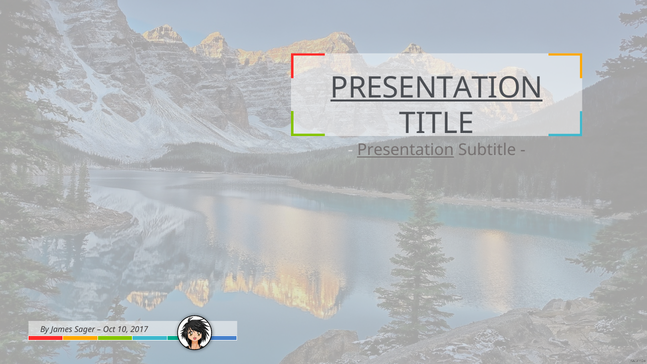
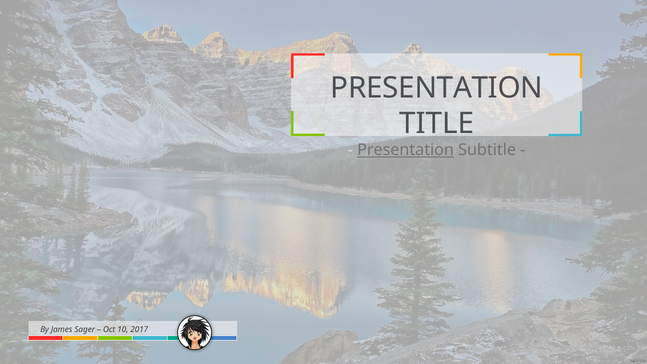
PRESENTATION underline: present -> none (437, 88)
